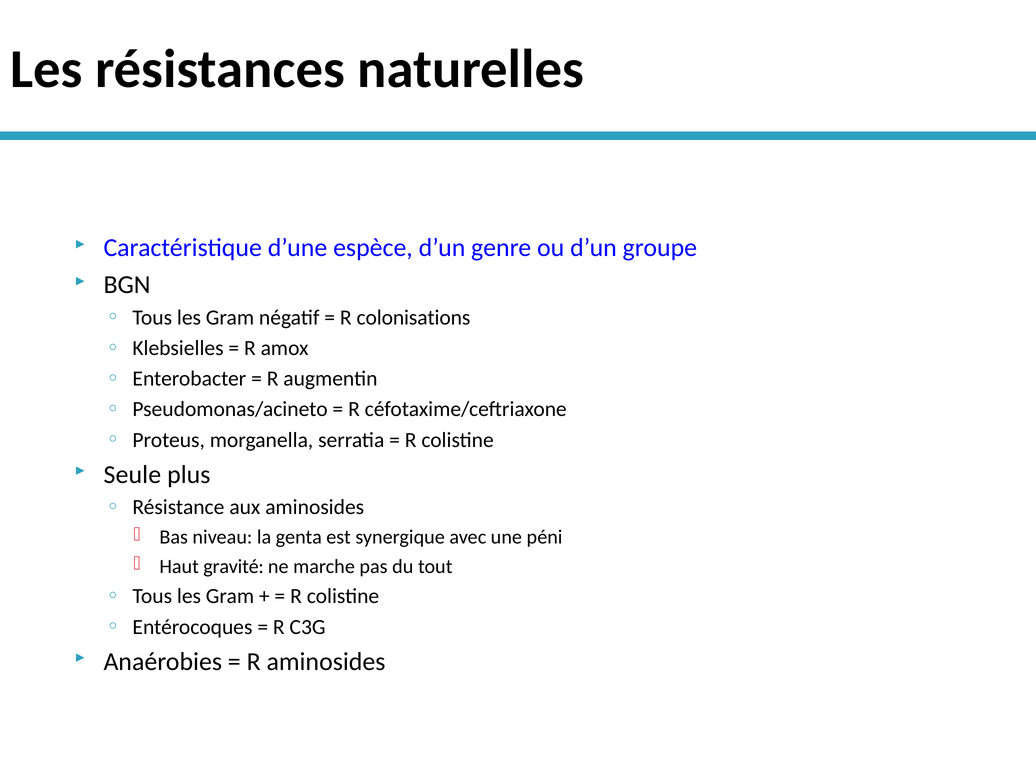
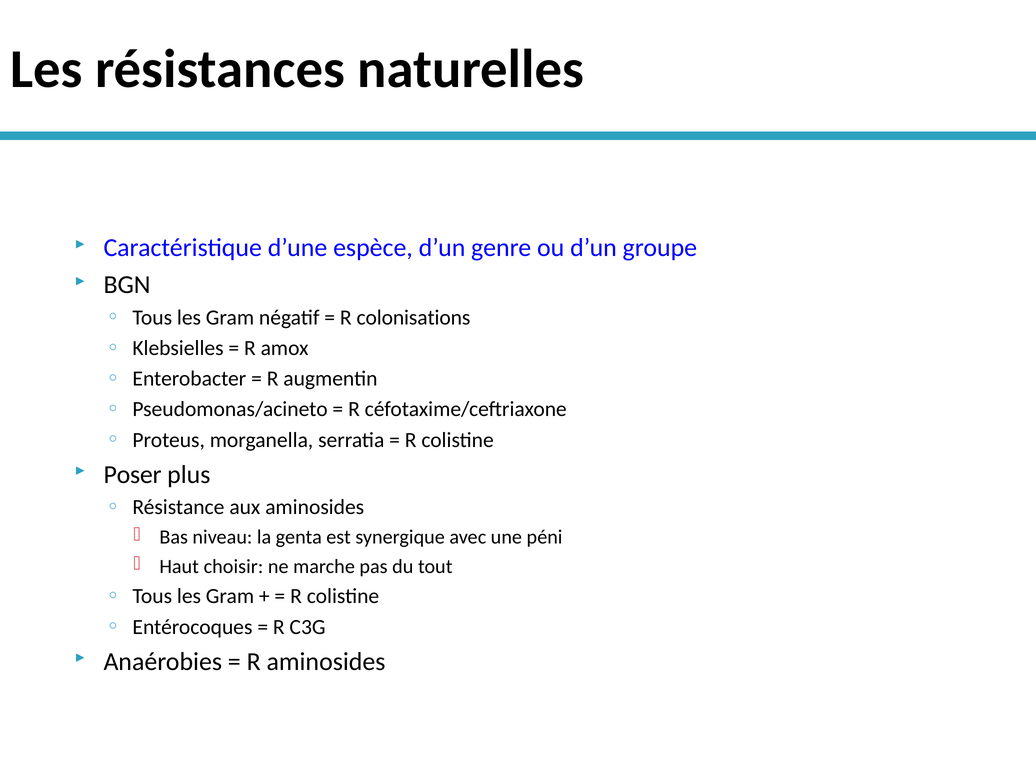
Seule: Seule -> Poser (133, 474)
gravité: gravité -> choisir (233, 567)
